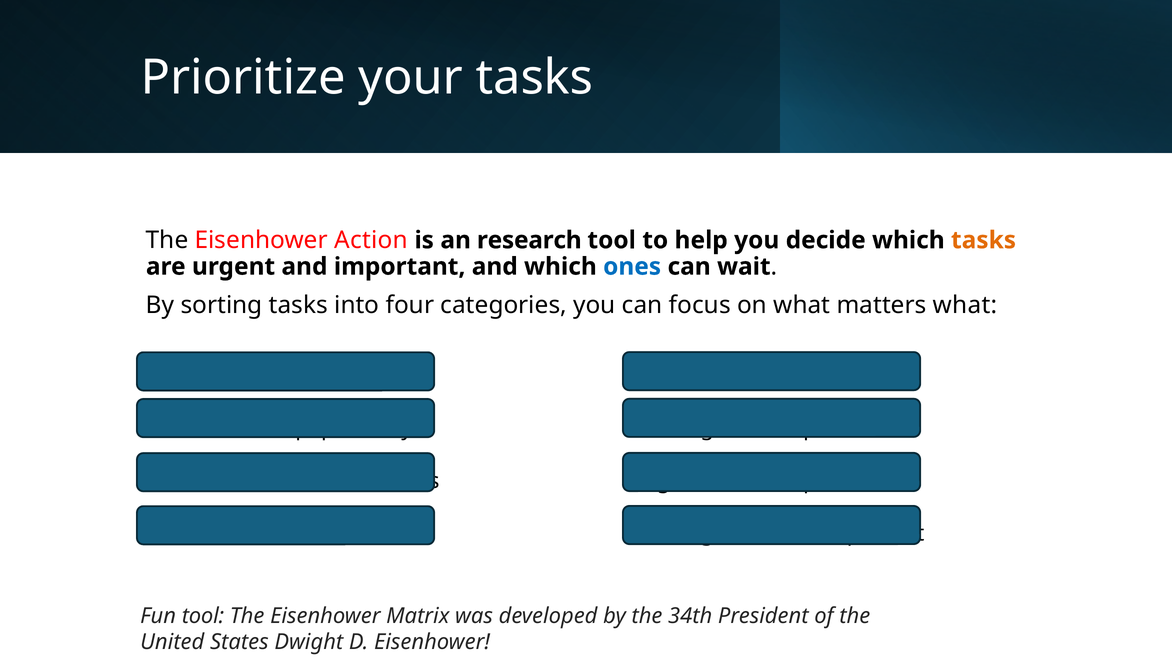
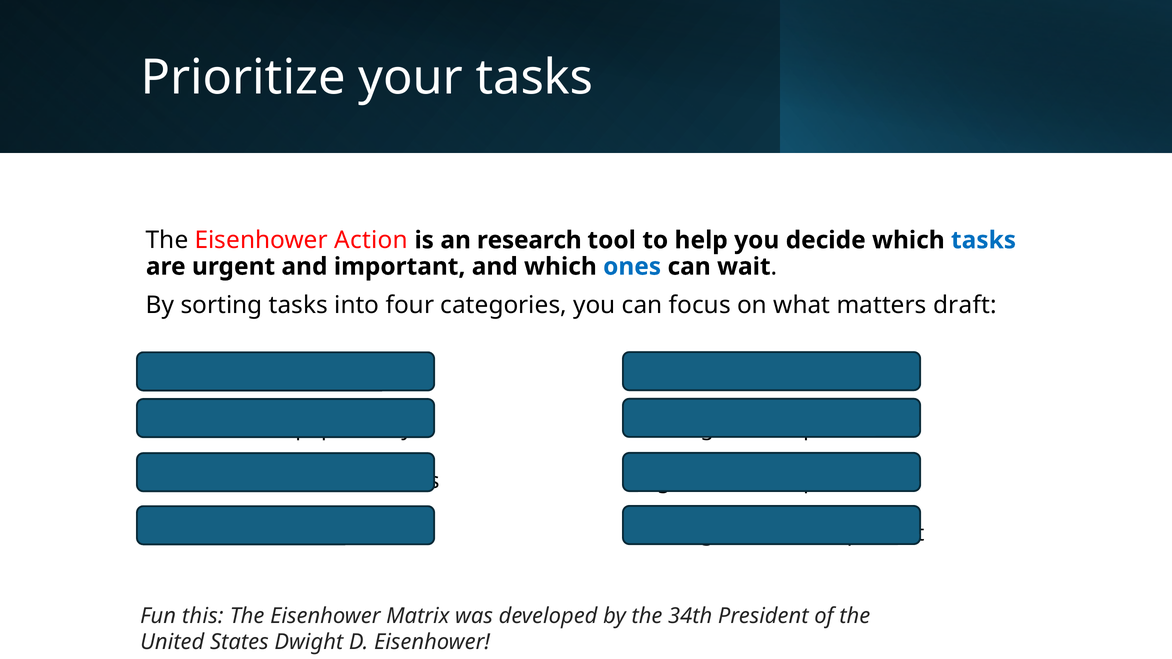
tasks colour: orange -> blue (984, 240)
matters what: what -> draft (965, 305)
Fun tool: tool -> this (203, 616)
